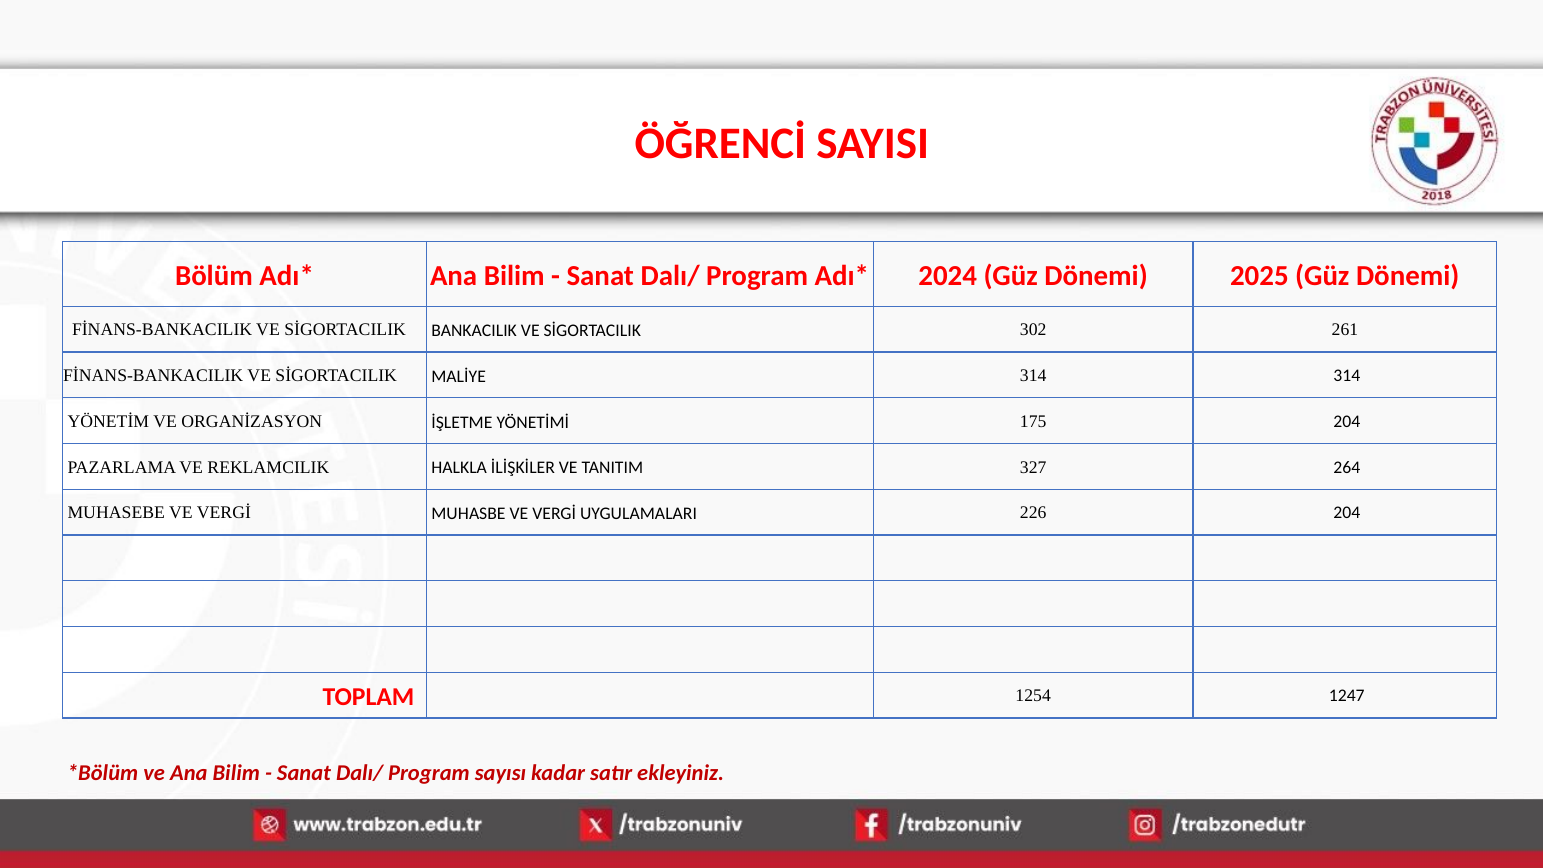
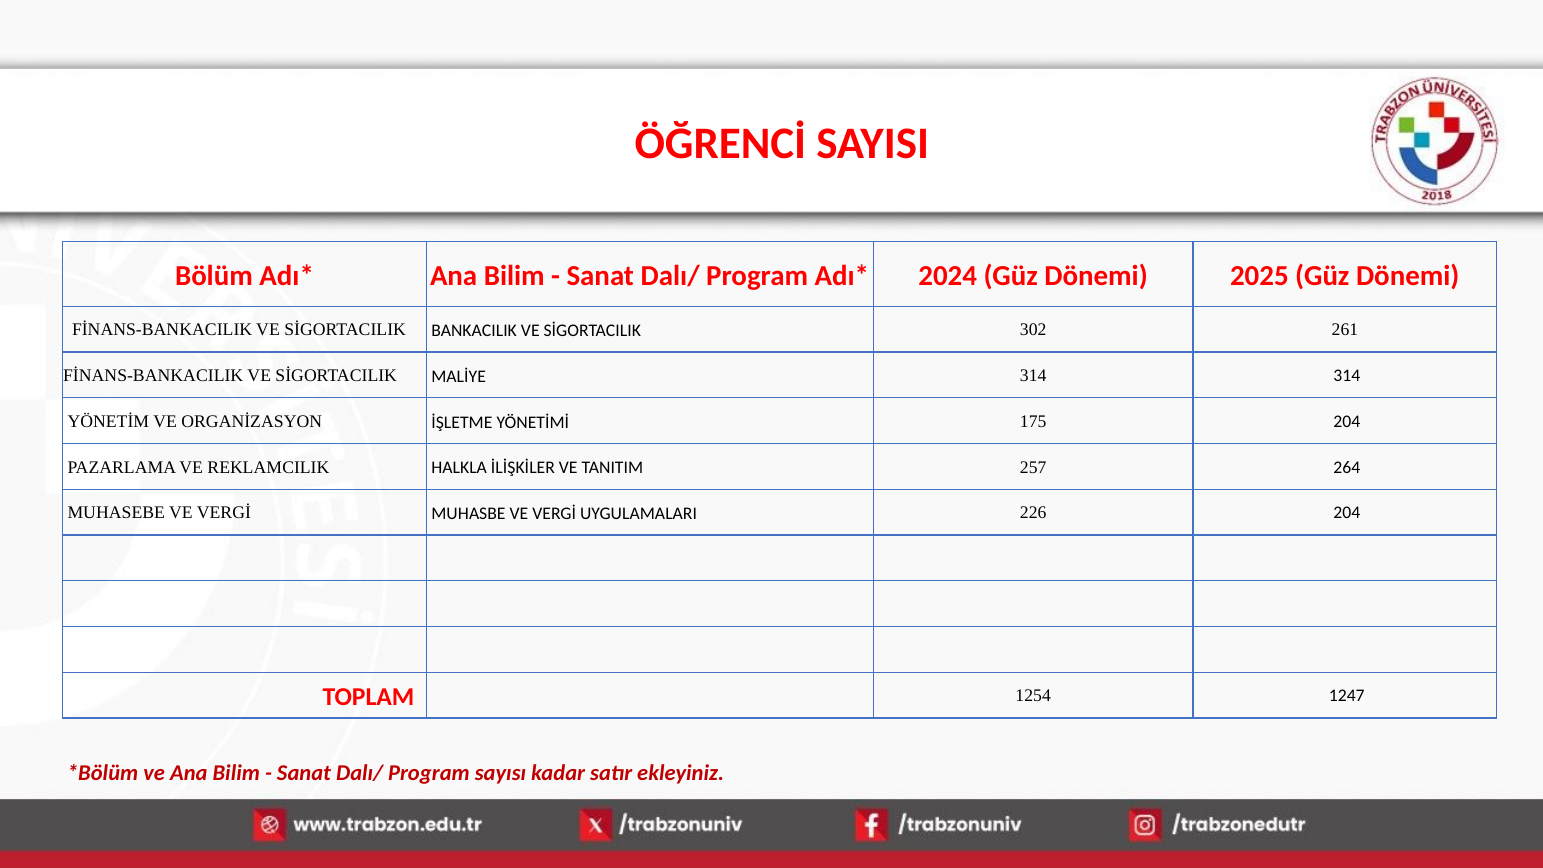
327: 327 -> 257 (1033, 467)
